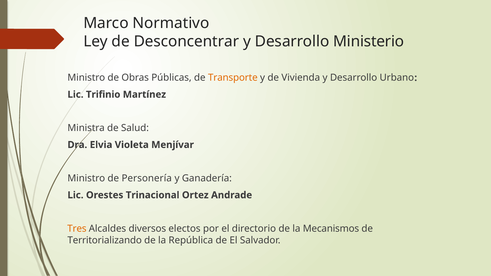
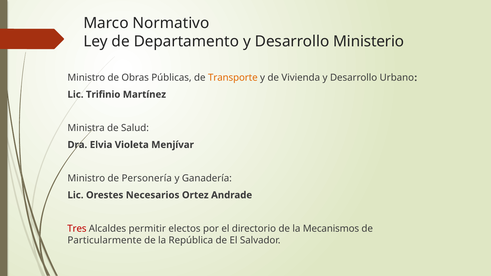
Desconcentrar: Desconcentrar -> Departamento (186, 42)
Trinacional: Trinacional -> Necesarios (153, 195)
Tres colour: orange -> red (77, 229)
diversos: diversos -> permitir (147, 229)
Territorializando: Territorializando -> Particularmente (105, 240)
